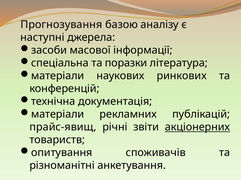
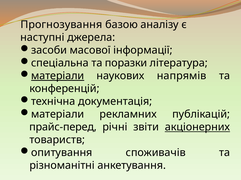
матеріали underline: none -> present (58, 76)
ринкових: ринкових -> напрямів (182, 76)
прайс-явищ: прайс-явищ -> прайс-перед (63, 128)
